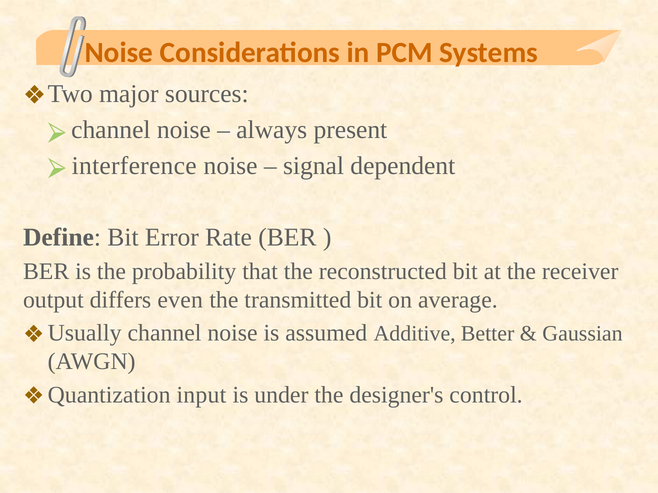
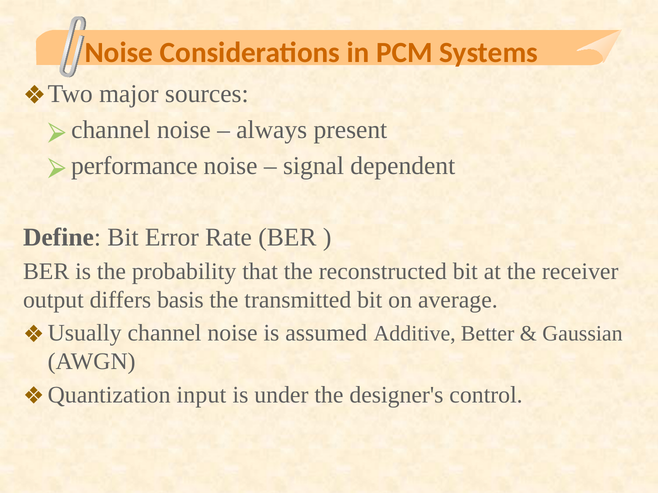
interference: interference -> performance (134, 166)
even: even -> basis (180, 300)
